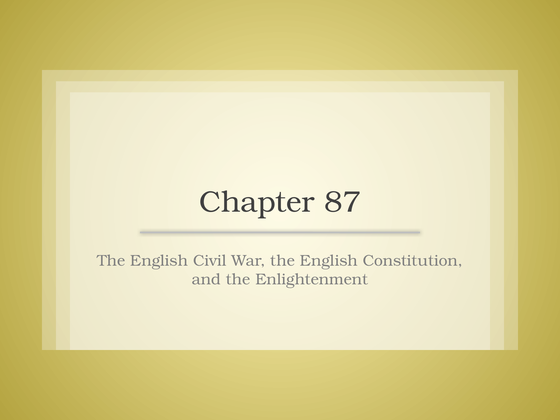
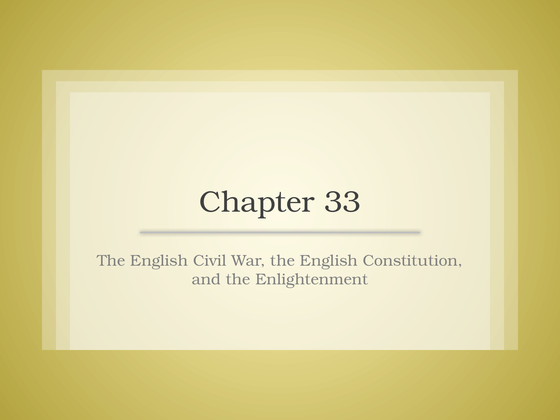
87: 87 -> 33 (342, 202)
